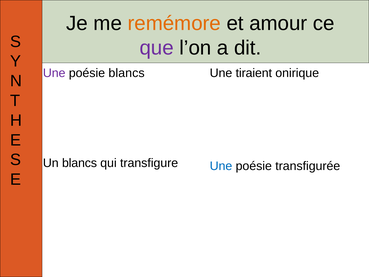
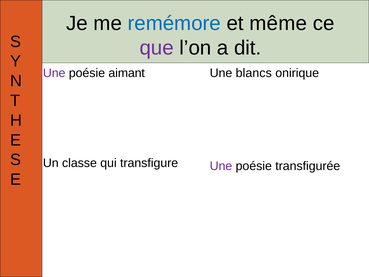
remémore colour: orange -> blue (174, 23)
amour: amour -> même (278, 23)
poésie blancs: blancs -> aimant (127, 73)
tiraient: tiraient -> blancs (254, 73)
Un blancs: blancs -> classe (79, 163)
Une colour: blue -> purple (221, 166)
